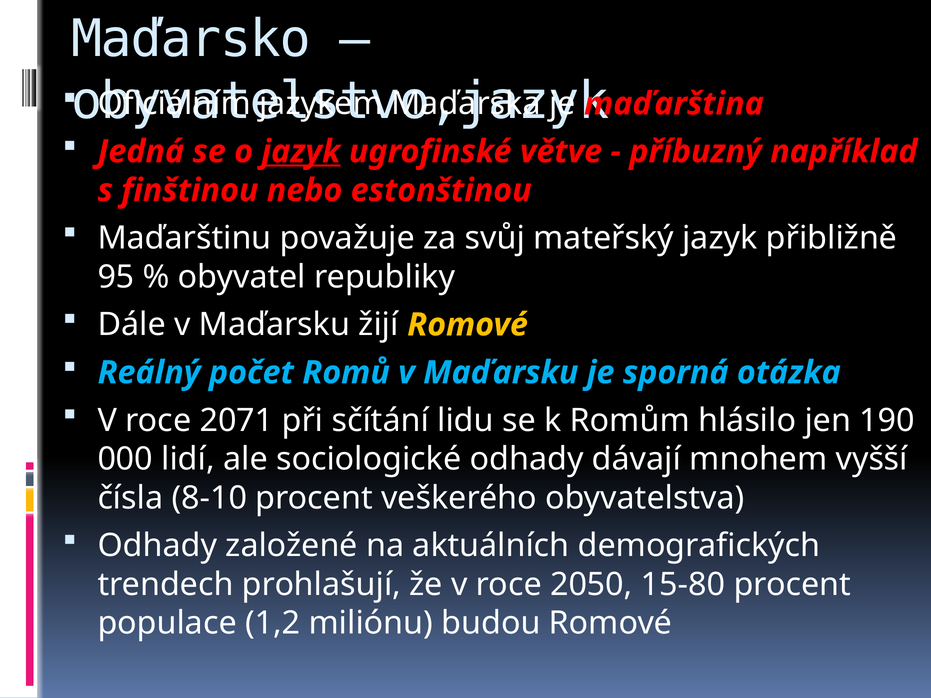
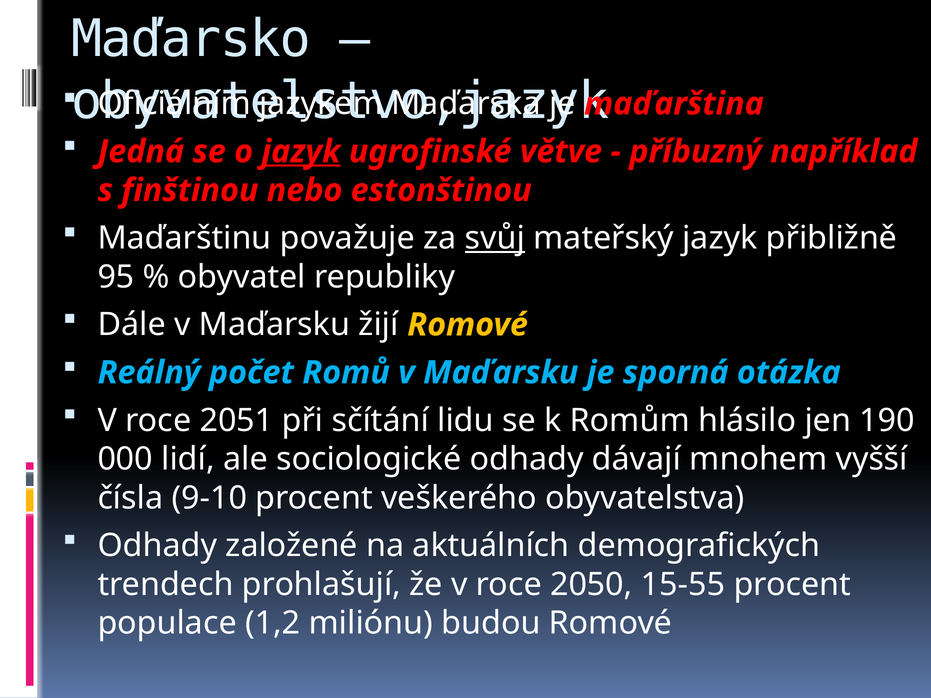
svůj underline: none -> present (495, 238)
2071: 2071 -> 2051 (236, 421)
8-10: 8-10 -> 9-10 (209, 498)
15-80: 15-80 -> 15-55 (683, 585)
